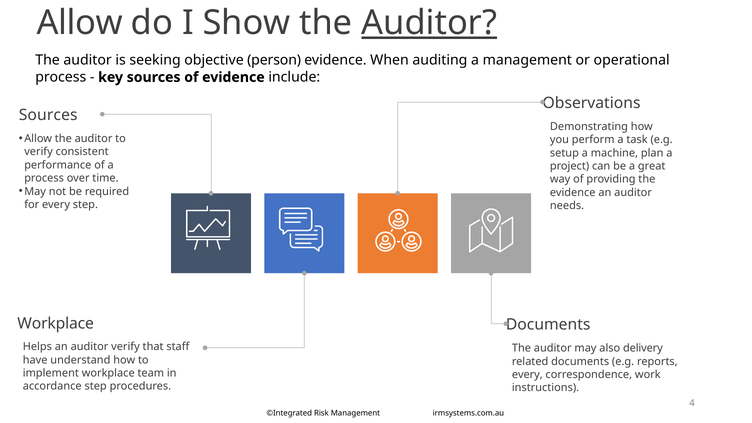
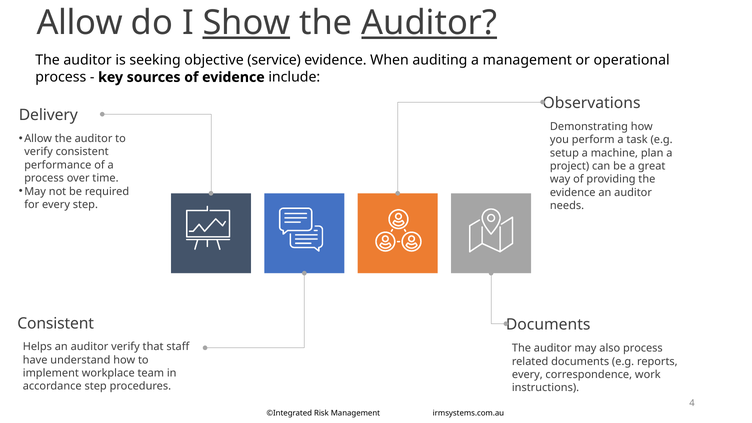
Show underline: none -> present (246, 23)
person: person -> service (274, 60)
Sources: Sources -> Delivery (48, 115)
Workplace: Workplace -> Consistent (56, 323)
also delivery: delivery -> process (643, 348)
